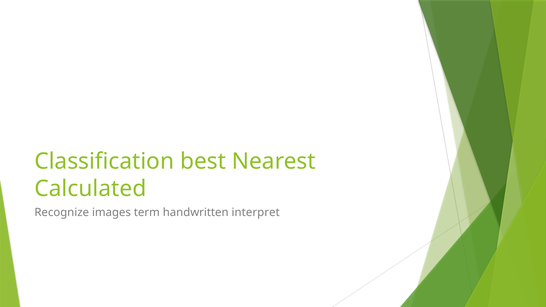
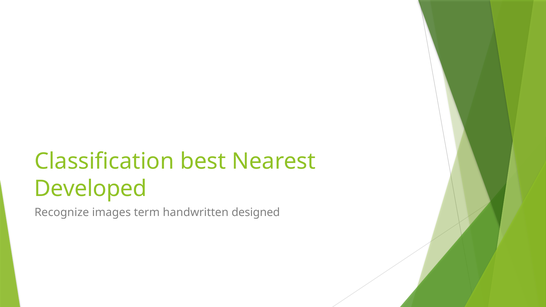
Calculated: Calculated -> Developed (91, 189)
interpret: interpret -> designed (256, 212)
